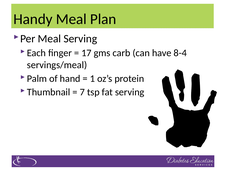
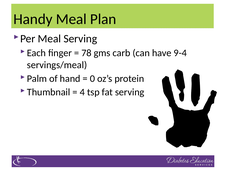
17: 17 -> 78 (86, 53)
8-4: 8-4 -> 9-4 (180, 53)
1: 1 -> 0 (92, 78)
7: 7 -> 4 (82, 92)
